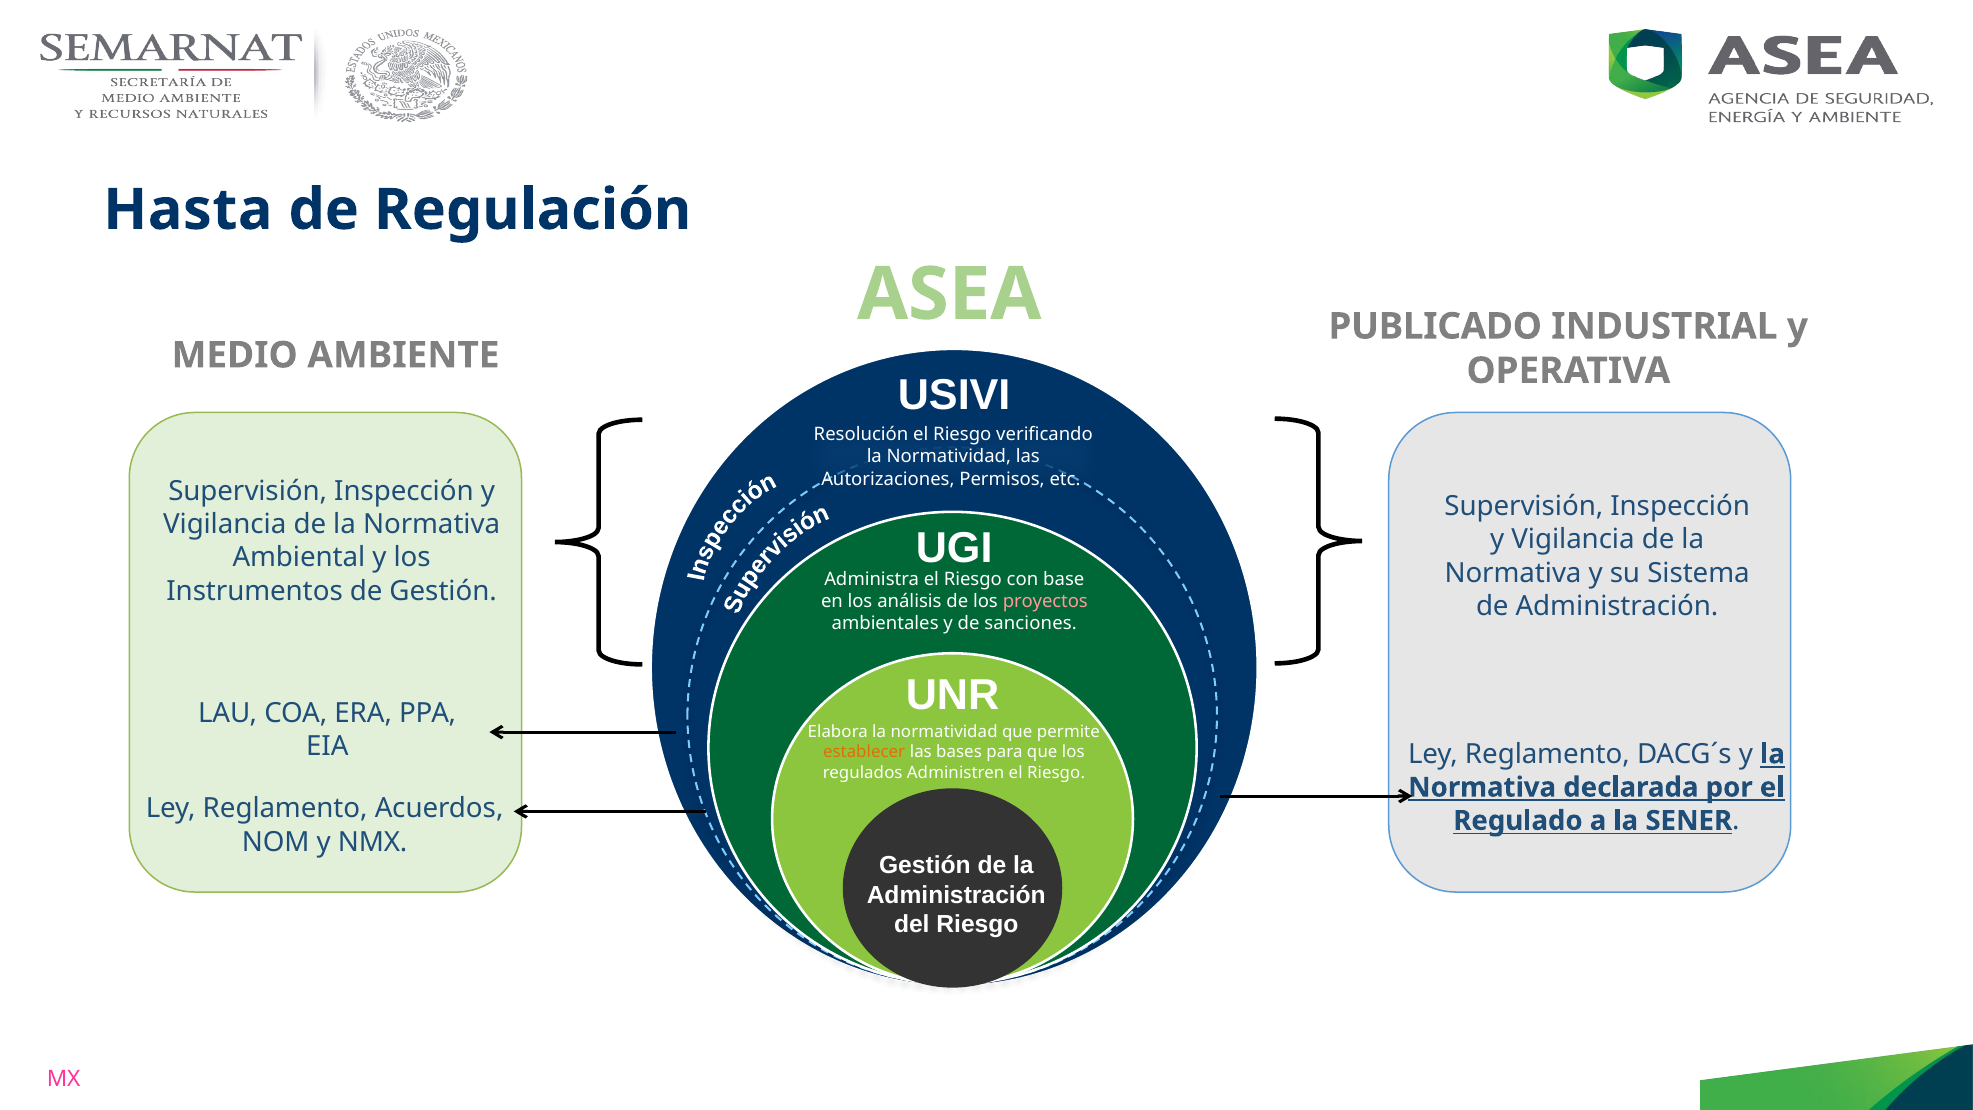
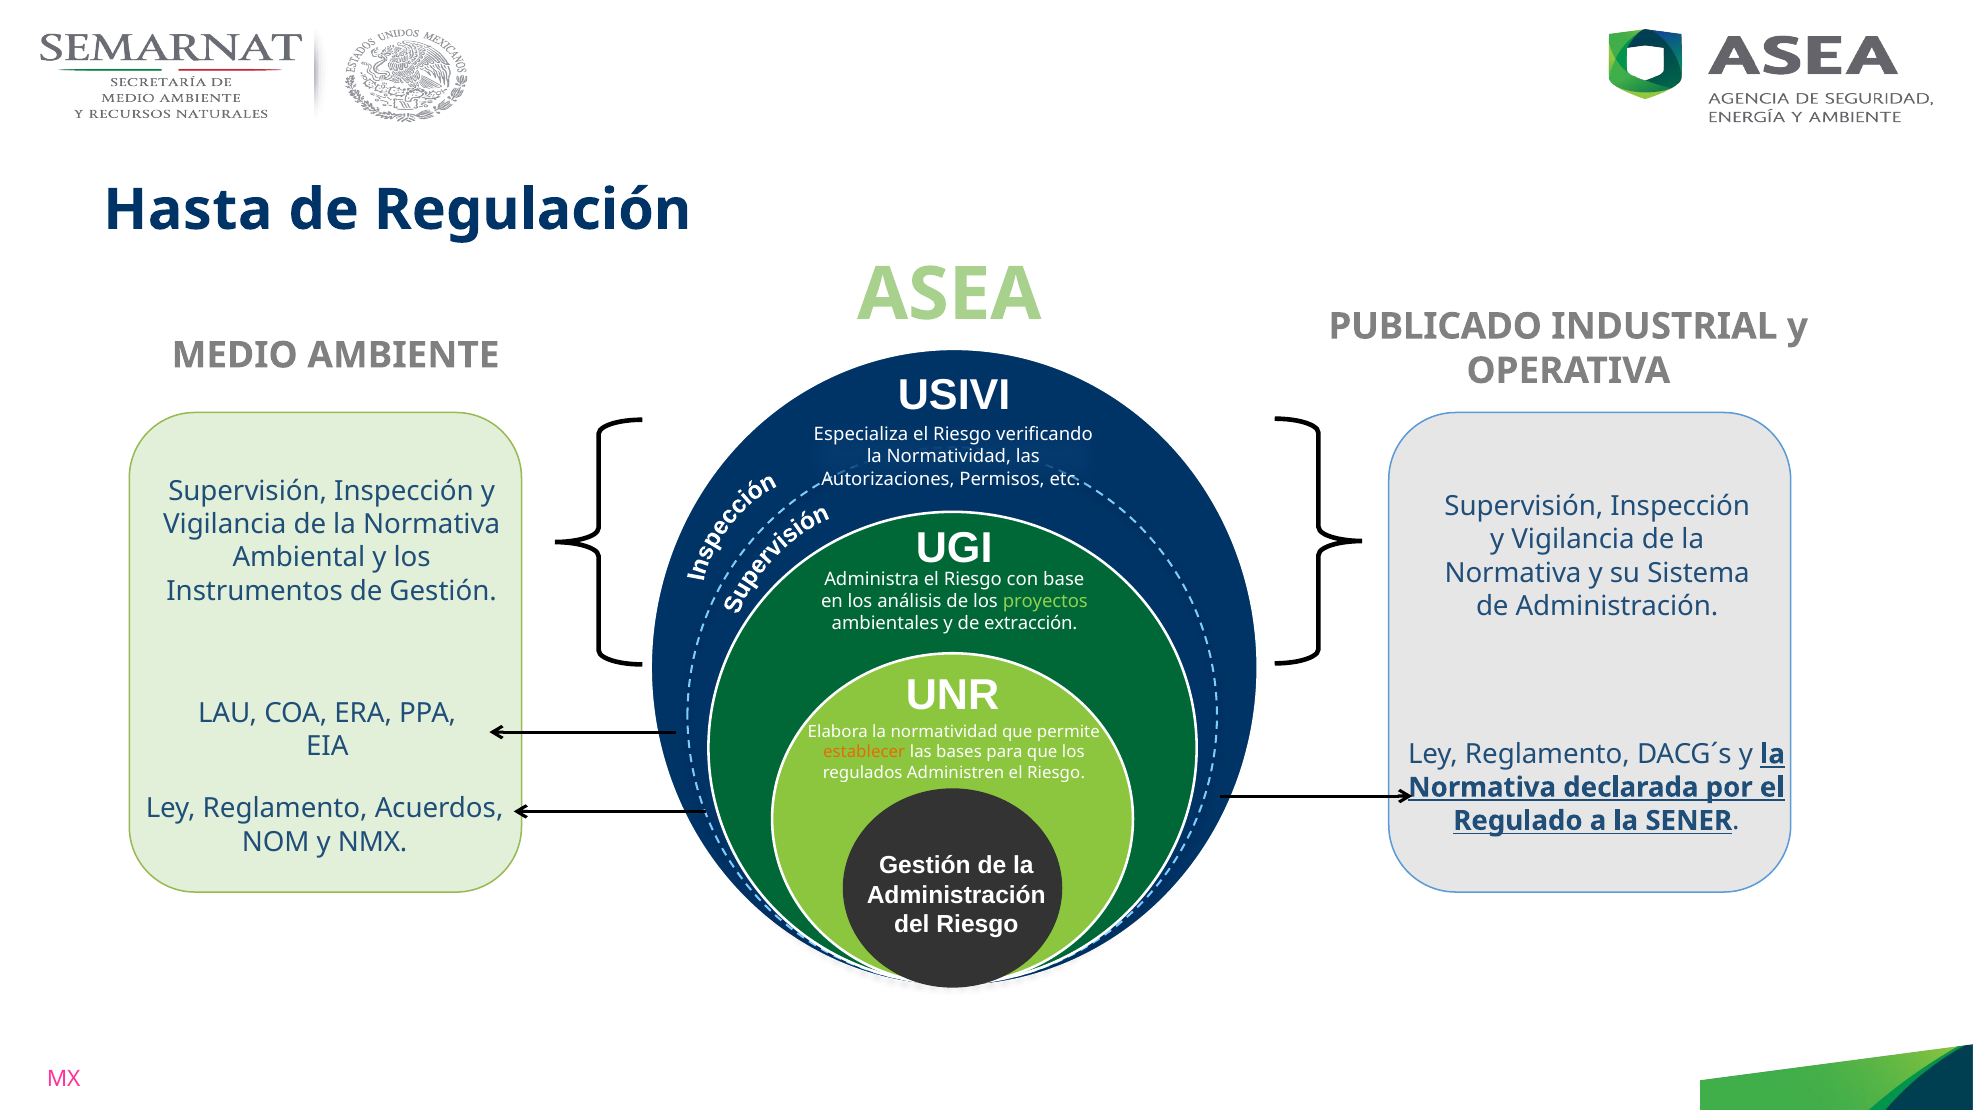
Resolución: Resolución -> Especializa (861, 434)
proyectos colour: pink -> light green (1045, 601)
sanciones: sanciones -> extracción (1031, 623)
